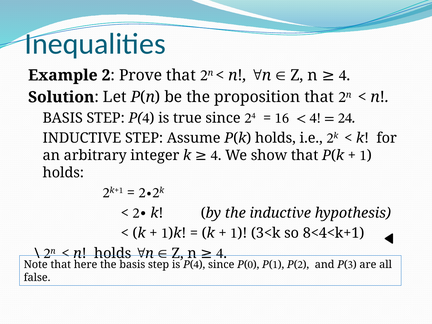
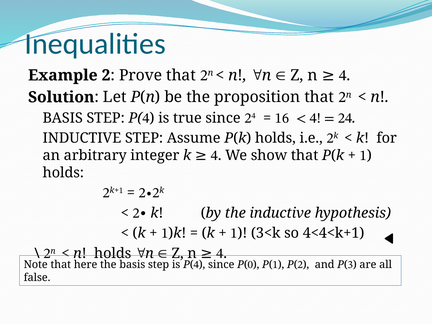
8<4<k+1: 8<4<k+1 -> 4<4<k+1 (334, 233)
